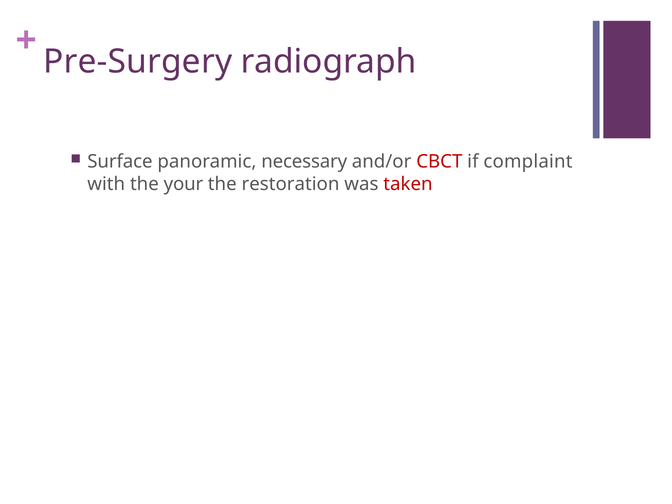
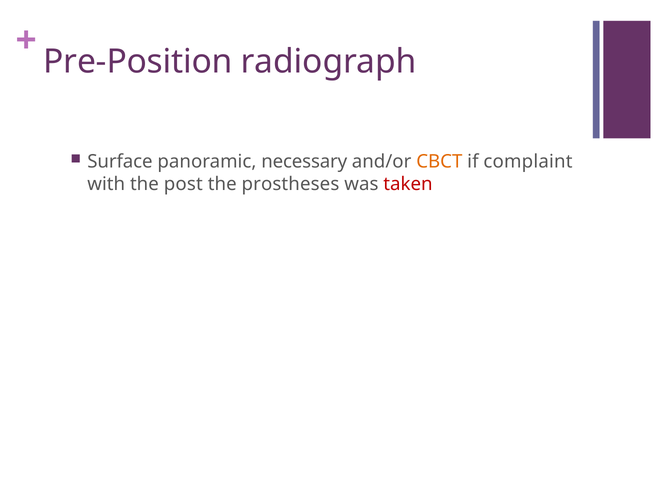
Pre-Surgery: Pre-Surgery -> Pre-Position (138, 61)
CBCT colour: red -> orange (439, 161)
your: your -> post (183, 184)
restoration: restoration -> prostheses (290, 184)
